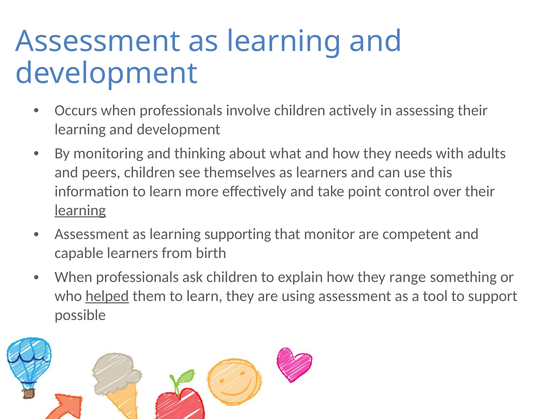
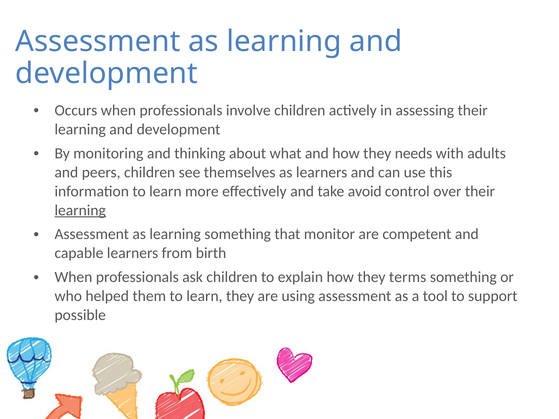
point: point -> avoid (365, 191)
learning supporting: supporting -> something (238, 234)
range: range -> terms (408, 277)
helped underline: present -> none (107, 296)
